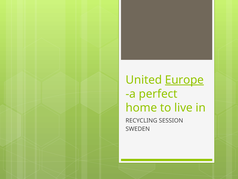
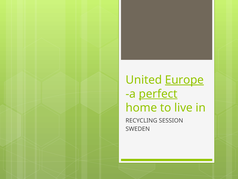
perfect underline: none -> present (158, 94)
